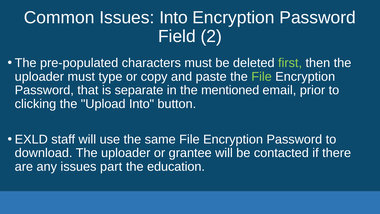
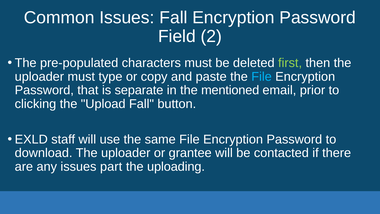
Issues Into: Into -> Fall (173, 17)
File colour: light green -> light blue (262, 77)
Upload Into: Into -> Fall (141, 104)
education: education -> uploading (176, 167)
